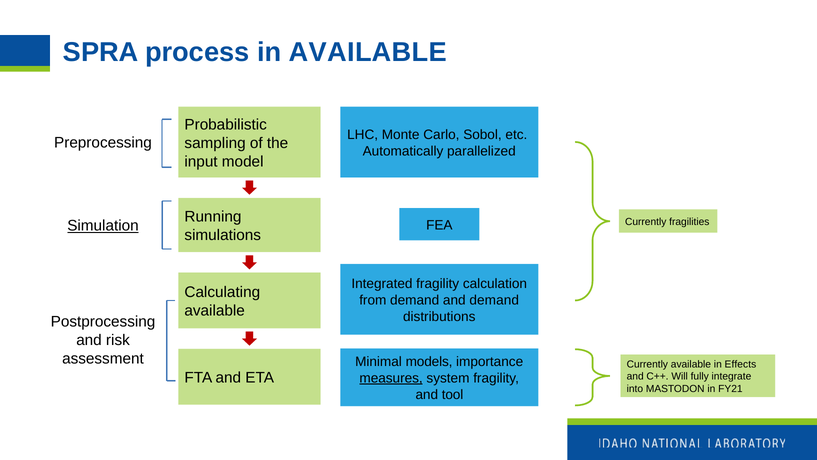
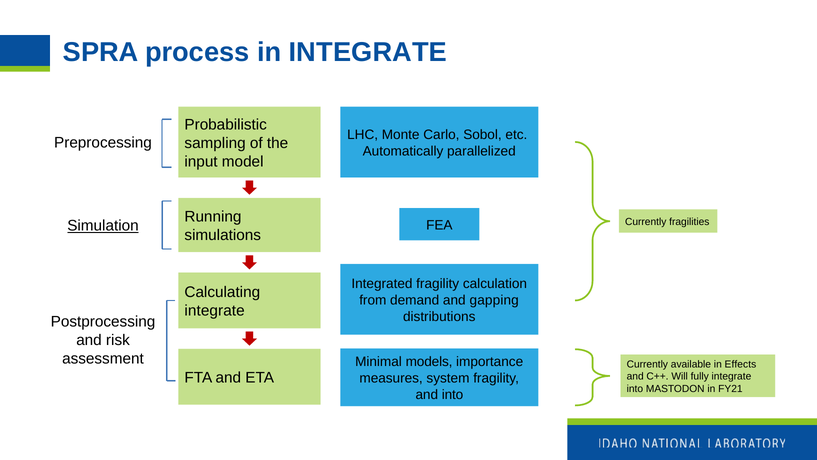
in AVAILABLE: AVAILABLE -> INTEGRATE (368, 52)
and demand: demand -> gapping (494, 300)
available: available -> integrate (215, 310)
measures underline: present -> none (391, 378)
and tool: tool -> into (453, 394)
